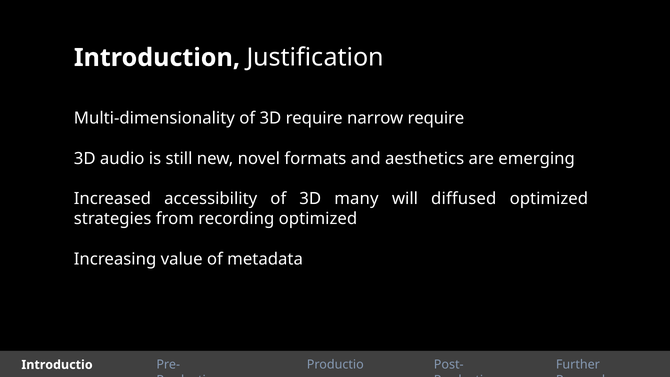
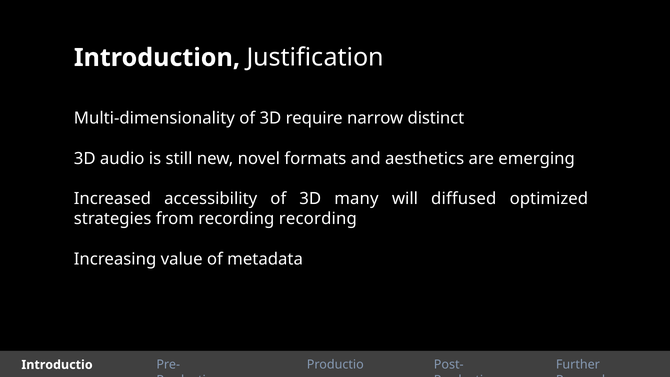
narrow require: require -> distinct (436, 118)
recording optimized: optimized -> recording (318, 219)
